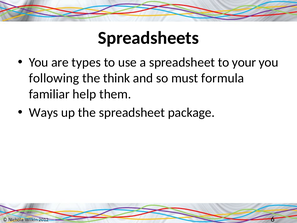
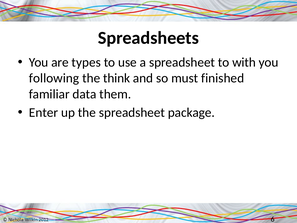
your: your -> with (244, 62)
formula: formula -> finished (223, 78)
help: help -> data (85, 94)
Ways: Ways -> Enter (44, 112)
